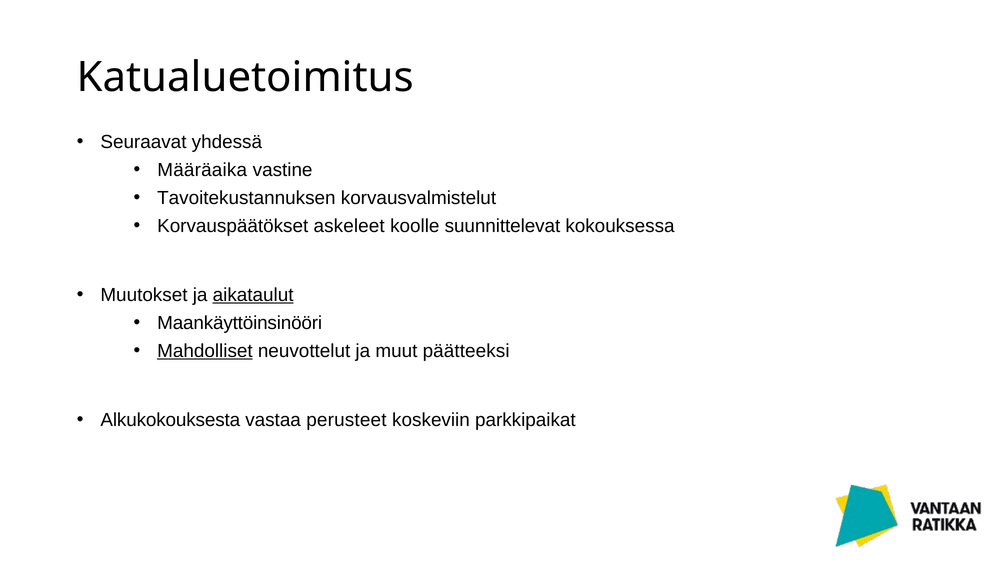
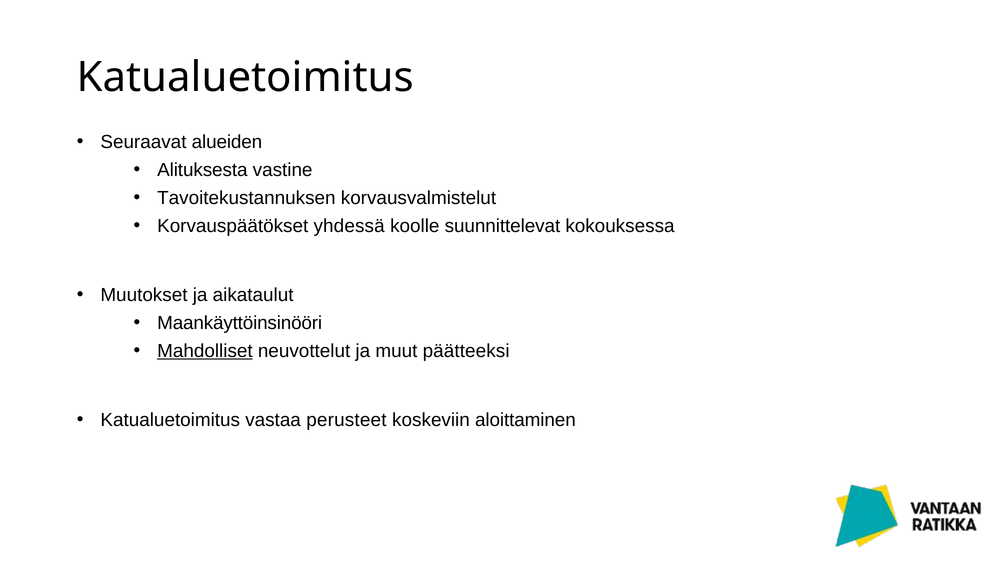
yhdessä: yhdessä -> alueiden (227, 142)
Määräaika: Määräaika -> Alituksesta (202, 170)
askeleet: askeleet -> yhdessä (349, 226)
aikataulut underline: present -> none (253, 295)
Alkukokouksesta: Alkukokouksesta -> Katualuetoimitus (170, 420)
parkkipaikat: parkkipaikat -> aloittaminen (525, 420)
